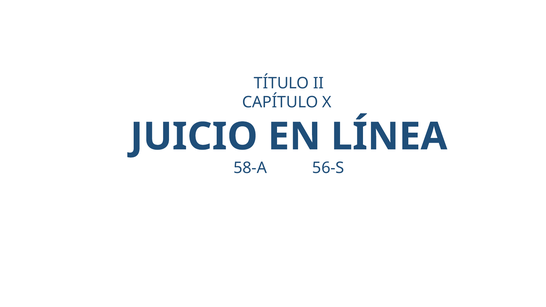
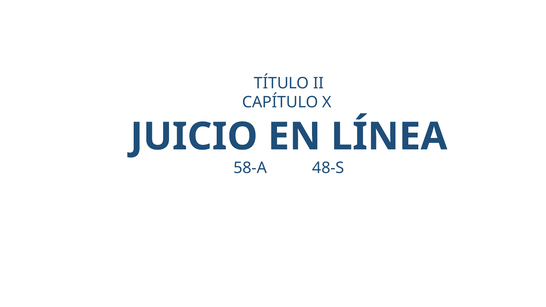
56-S: 56-S -> 48-S (328, 168)
